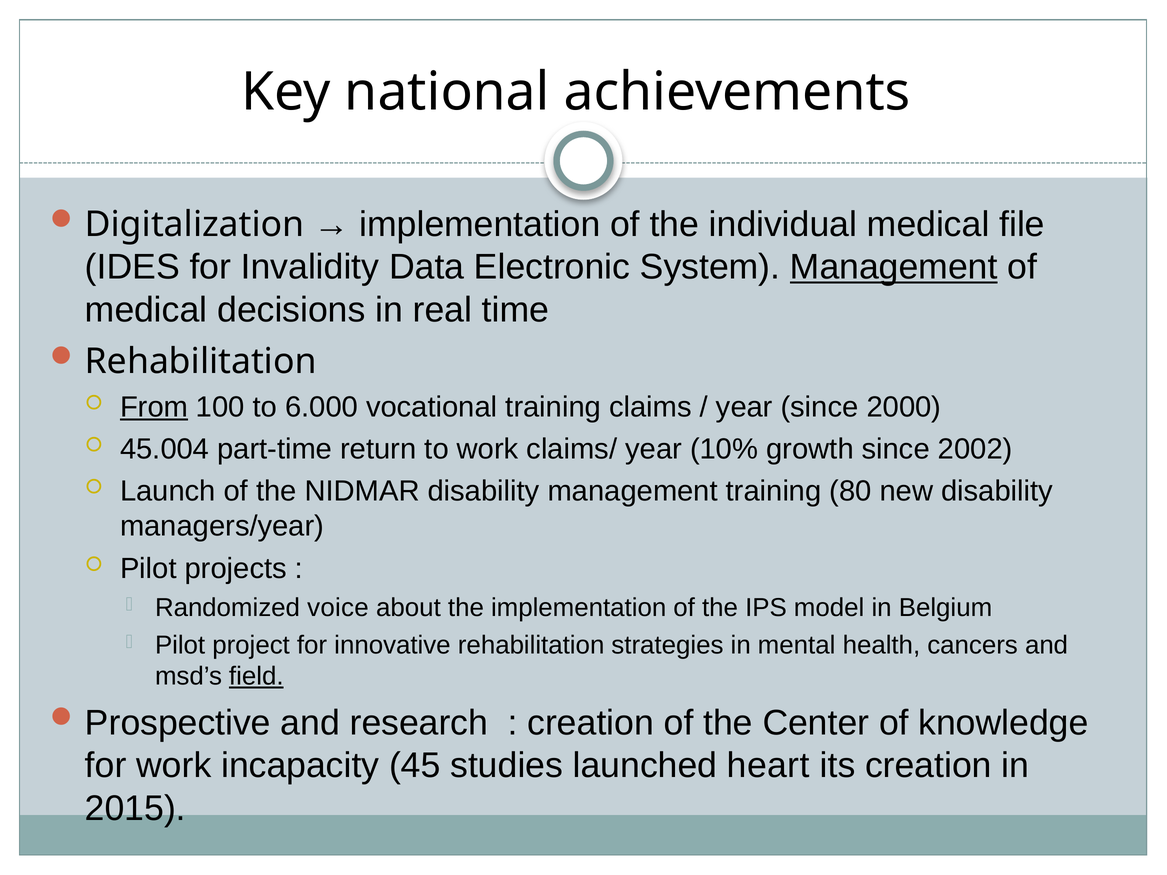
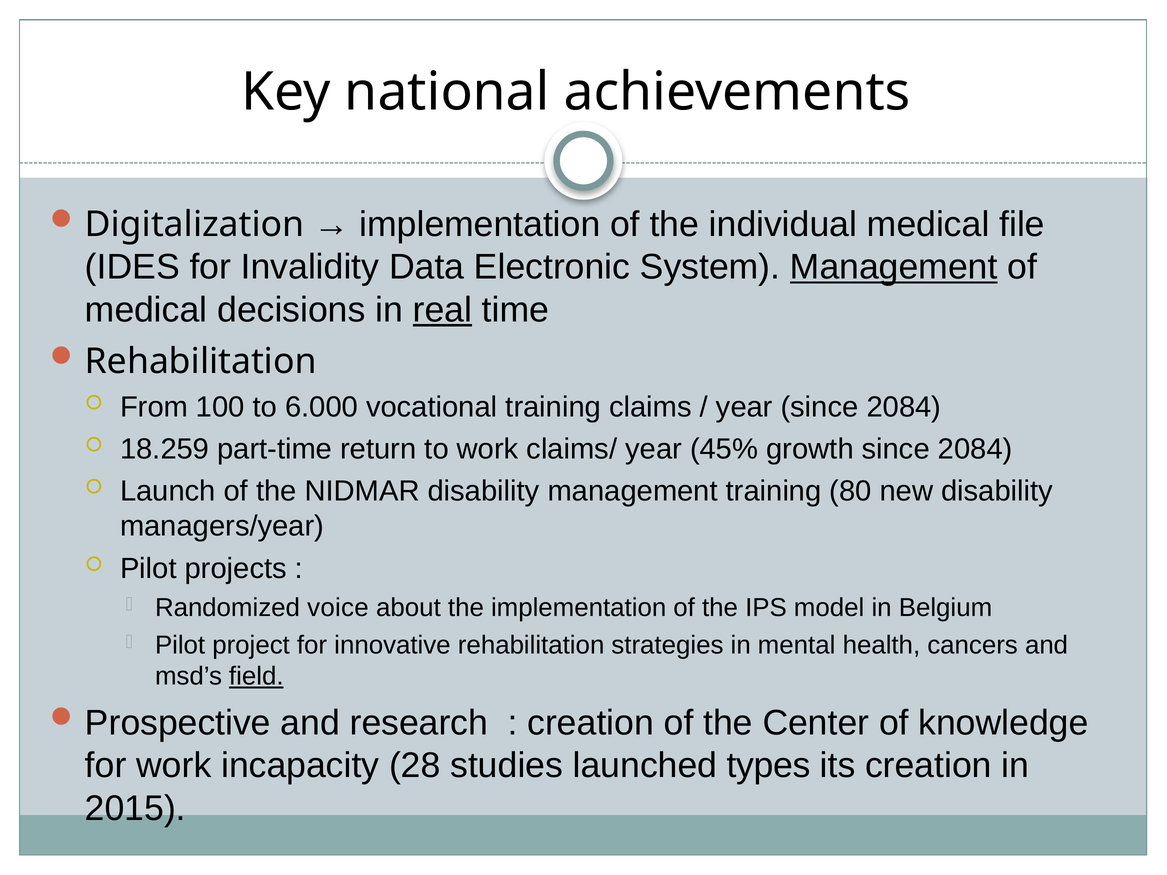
real underline: none -> present (442, 310)
From underline: present -> none (154, 407)
year since 2000: 2000 -> 2084 (904, 407)
45.004: 45.004 -> 18.259 (165, 449)
10%: 10% -> 45% (724, 449)
growth since 2002: 2002 -> 2084 (975, 449)
45: 45 -> 28 (415, 766)
heart: heart -> types (769, 766)
